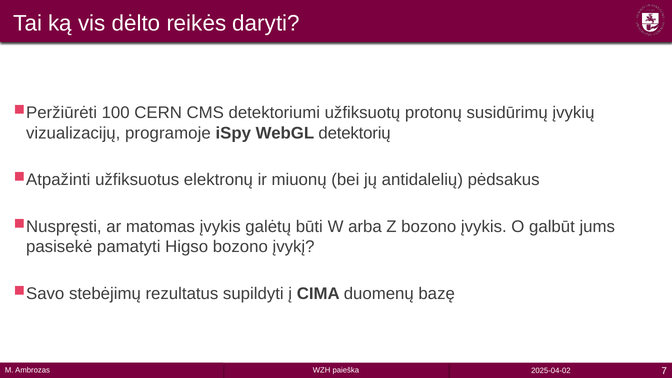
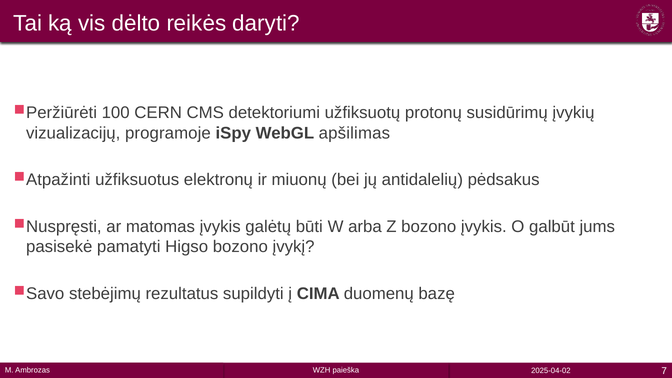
detektorių: detektorių -> apšilimas (354, 133)
